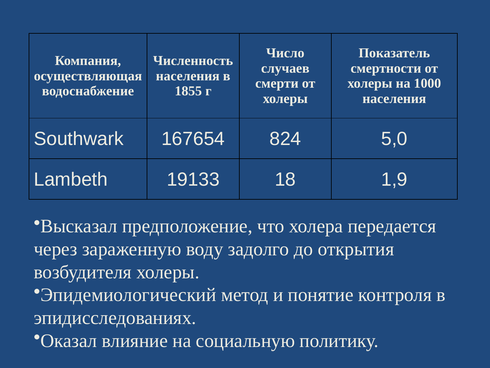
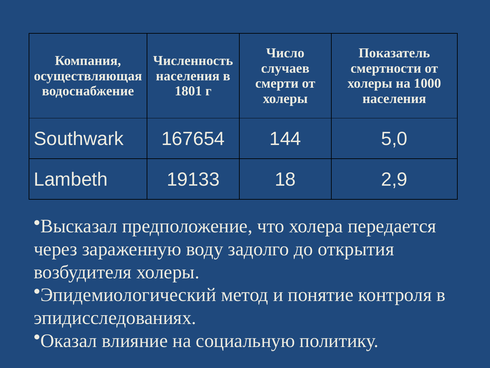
1855: 1855 -> 1801 (188, 91)
824: 824 -> 144 (285, 139)
1,9: 1,9 -> 2,9 (394, 179)
